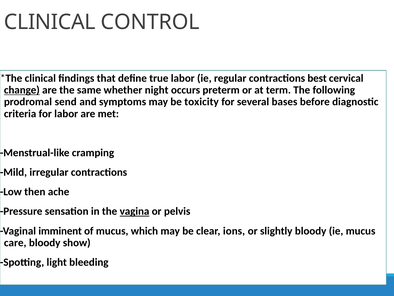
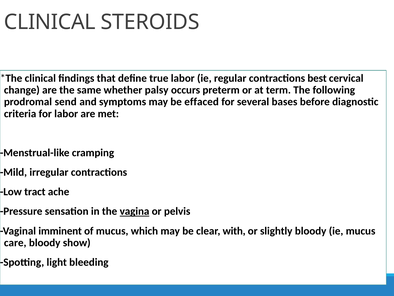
CONTROL: CONTROL -> STEROIDS (150, 22)
change underline: present -> none (22, 90)
night: night -> palsy (157, 90)
toxicity: toxicity -> effaced (202, 102)
then: then -> tract (35, 192)
ions: ions -> with (234, 231)
